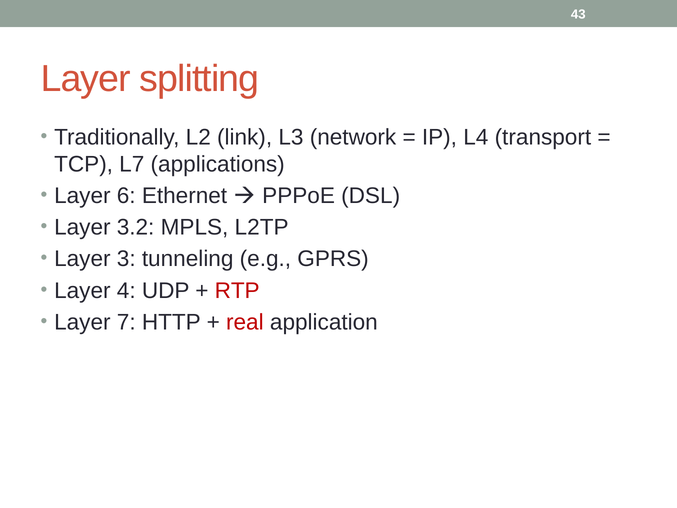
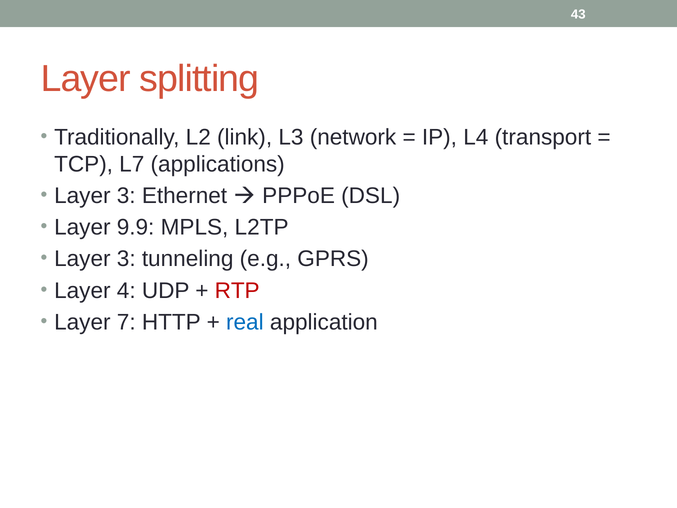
6: 6 -> 3 (126, 196)
3.2: 3.2 -> 9.9 (136, 227)
real colour: red -> blue (245, 322)
